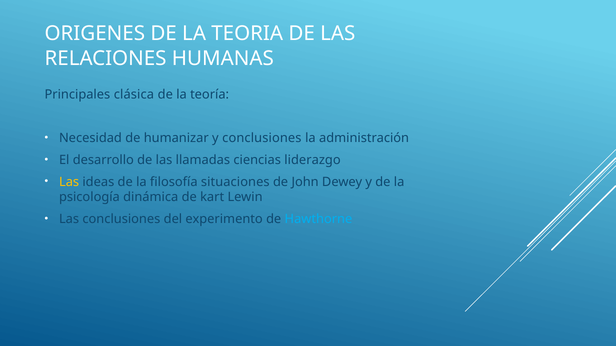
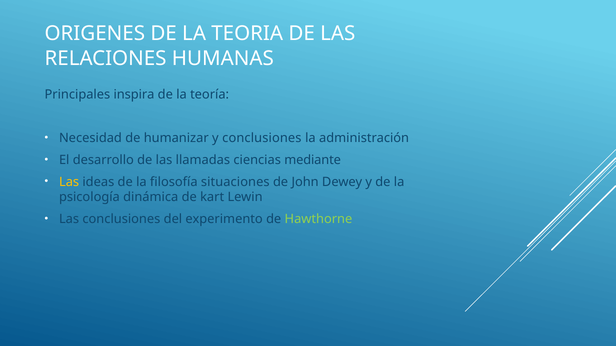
clásica: clásica -> inspira (134, 95)
liderazgo: liderazgo -> mediante (313, 160)
Hawthorne colour: light blue -> light green (318, 219)
